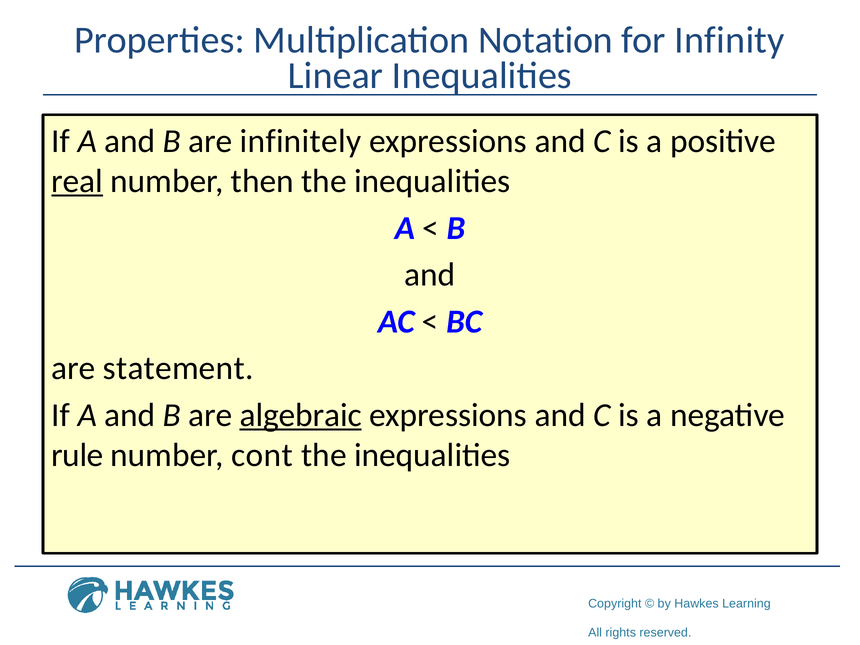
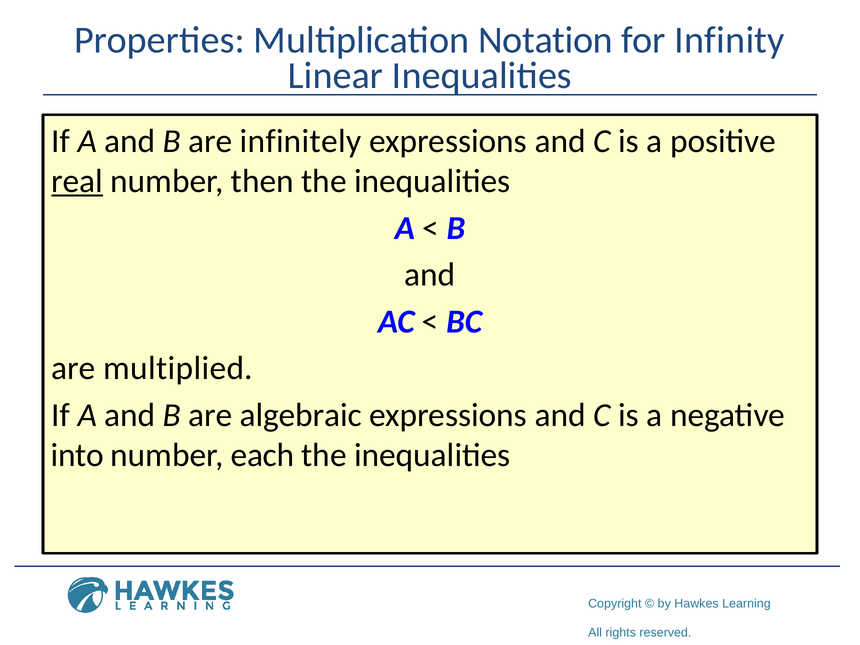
statement: statement -> multiplied (178, 368)
algebraic underline: present -> none (301, 415)
rule: rule -> into (77, 455)
cont: cont -> each (263, 455)
